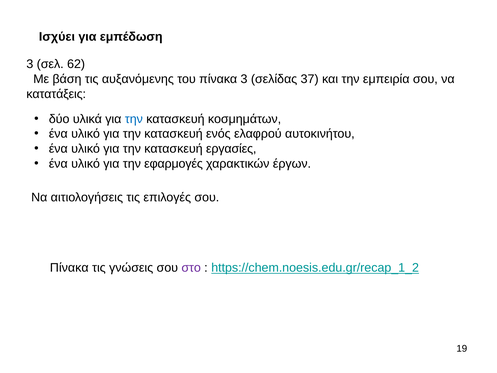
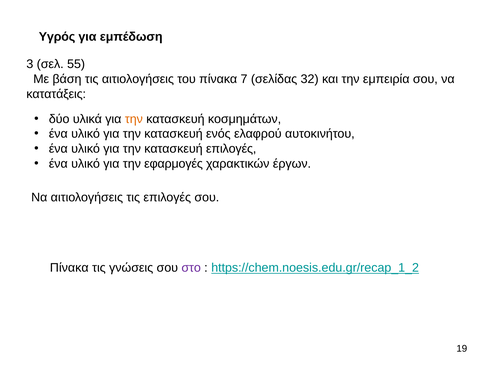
Ισχύει: Ισχύει -> Υγρός (57, 37)
62: 62 -> 55 (76, 64)
τις αυξανόμενης: αυξανόμενης -> αιτιολογήσεις (138, 79)
πίνακα 3: 3 -> 7 (244, 79)
37: 37 -> 32 (310, 79)
την colour: blue -> orange (134, 119)
κατασκευή εργασίες: εργασίες -> επιλογές (231, 149)
